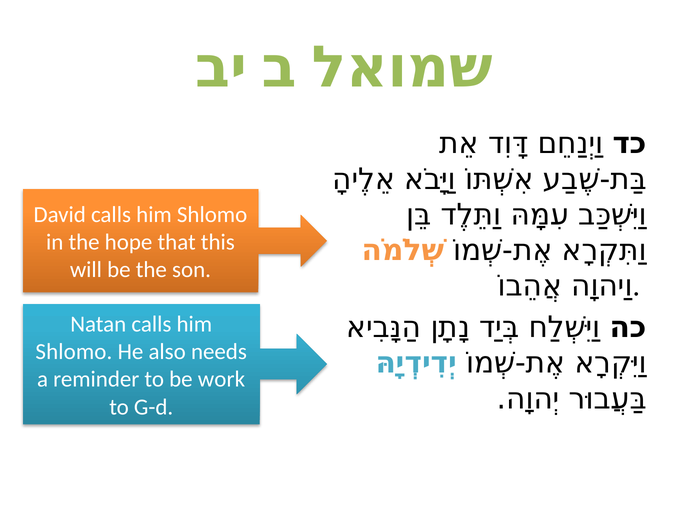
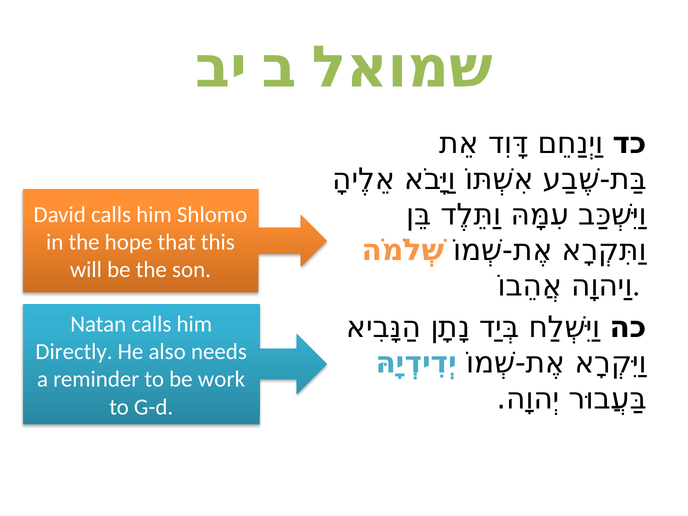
Shlomo: Shlomo -> Directly (74, 352)
